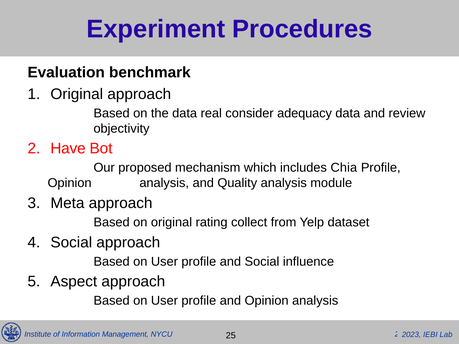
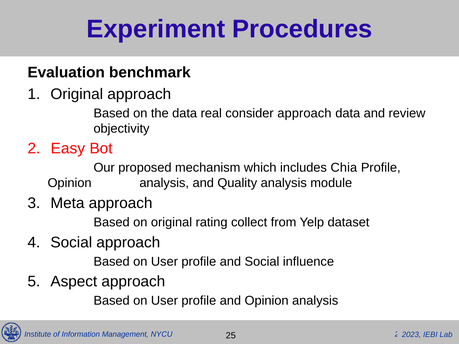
consider adequacy: adequacy -> approach (304, 113)
Have: Have -> Easy (68, 149)
